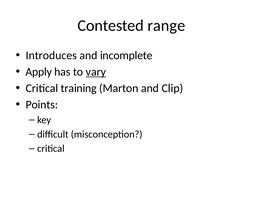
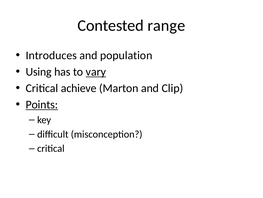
incomplete: incomplete -> population (126, 55)
Apply: Apply -> Using (39, 72)
training: training -> achieve (79, 88)
Points underline: none -> present (42, 104)
